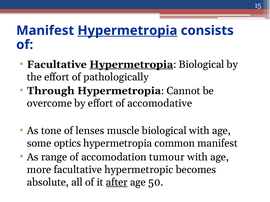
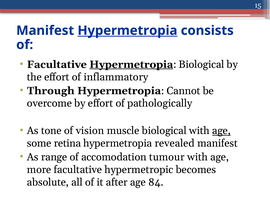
pathologically: pathologically -> inflammatory (116, 77)
accomodative: accomodative -> pathologically (160, 104)
lenses: lenses -> vision (90, 131)
age underline: none -> present (221, 131)
optics: optics -> retina (67, 144)
common: common -> revealed (175, 144)
after underline: present -> none (117, 183)
50: 50 -> 84 (156, 183)
